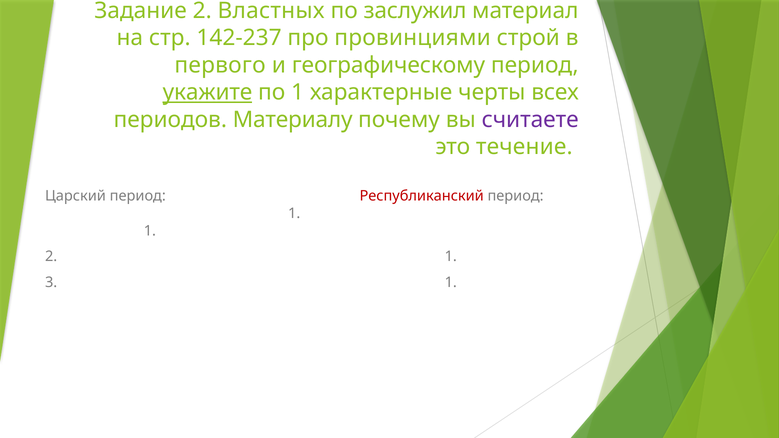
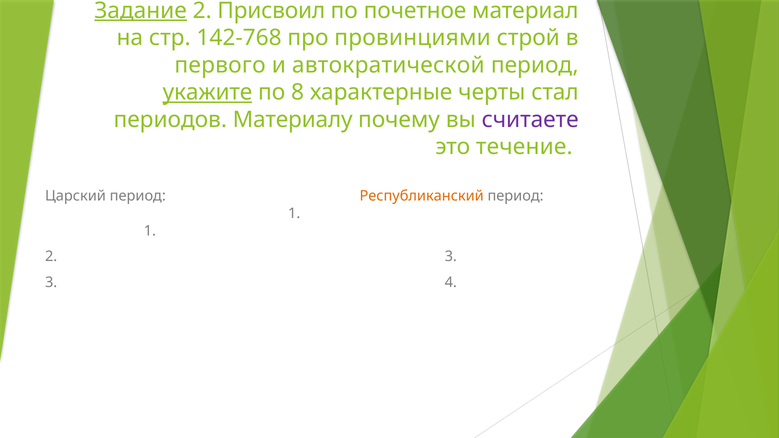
Задание underline: none -> present (141, 11)
Властных: Властных -> Присвоил (271, 11)
заслужил: заслужил -> почетное (415, 11)
142-237: 142-237 -> 142-768 (239, 38)
географическому: географическому -> автократической (388, 65)
по 1: 1 -> 8 (298, 92)
всех: всех -> стал (555, 92)
Республиканский colour: red -> orange (422, 196)
2 1: 1 -> 3 (451, 257)
3 1: 1 -> 4 (451, 282)
